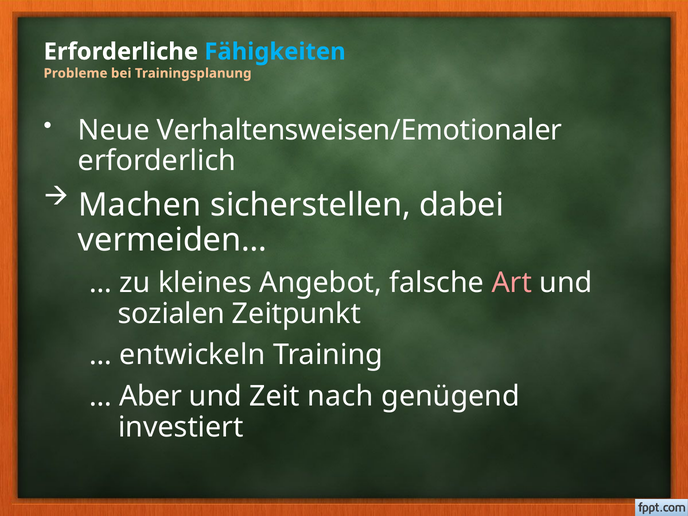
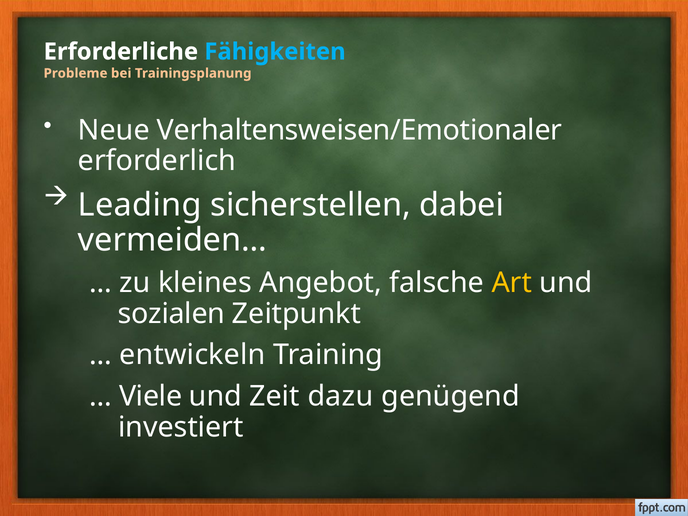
Machen: Machen -> Leading (140, 205)
Art colour: pink -> yellow (512, 283)
Aber: Aber -> Viele (151, 396)
nach: nach -> dazu (340, 396)
